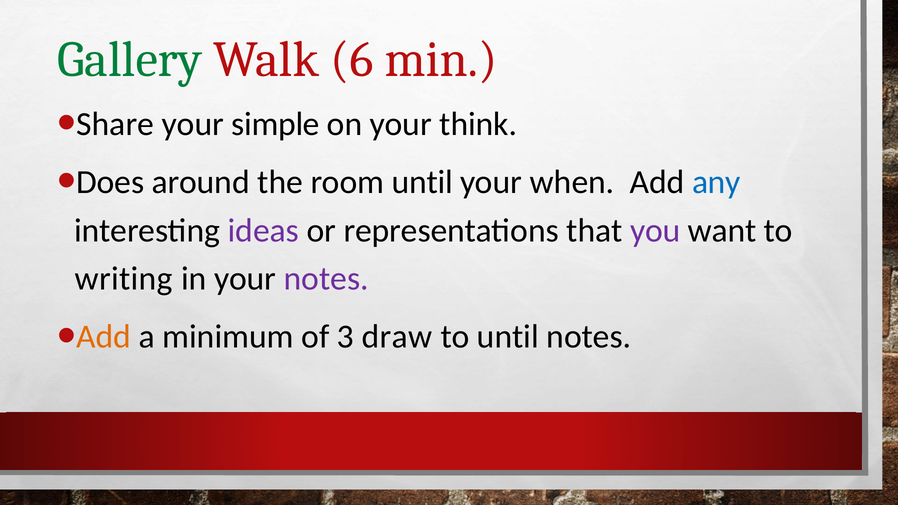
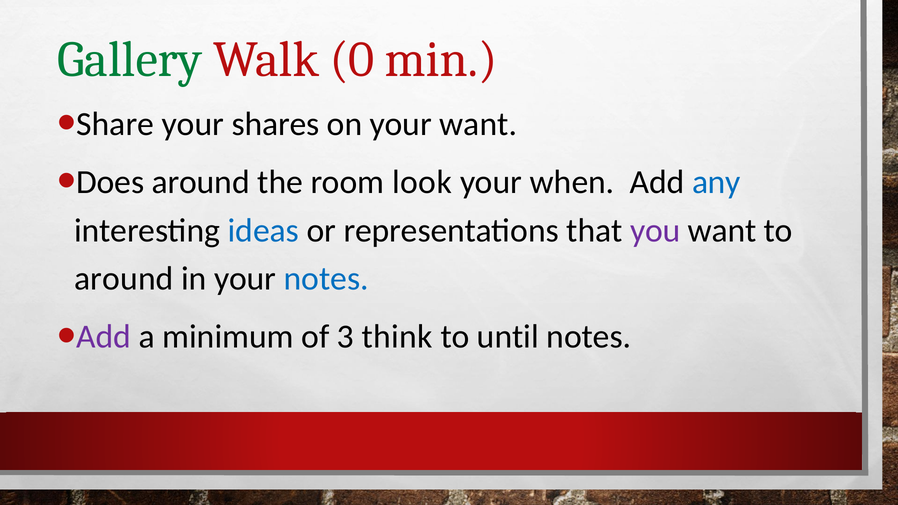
6: 6 -> 0 (352, 59)
simple: simple -> shares (275, 124)
your think: think -> want (478, 124)
room until: until -> look (422, 182)
ideas colour: purple -> blue (263, 230)
writing: writing -> around (124, 279)
notes colour: purple -> blue (326, 279)
Add colour: orange -> purple (104, 337)
draw: draw -> think (397, 337)
